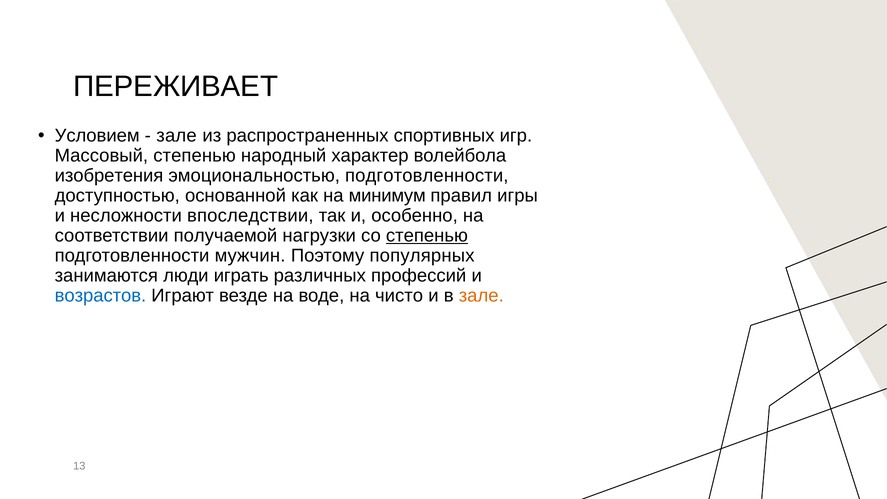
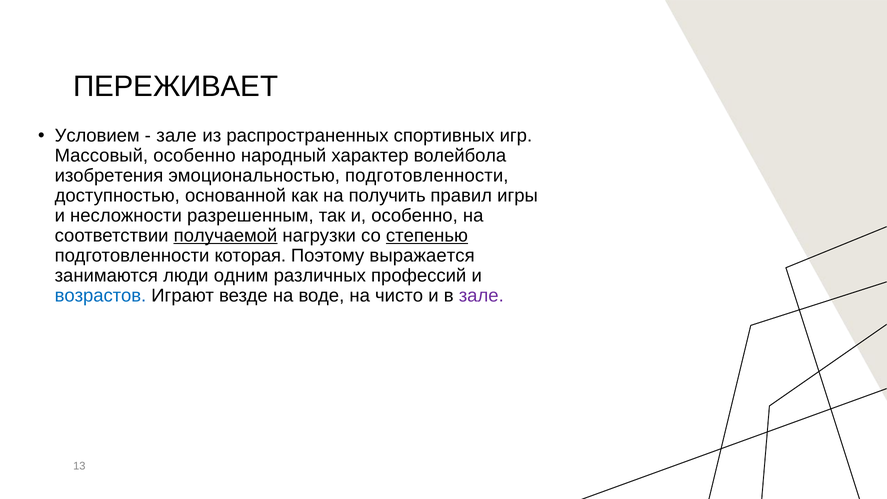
Массовый степенью: степенью -> особенно (194, 156)
минимум: минимум -> получить (387, 196)
впоследствии: впоследствии -> разрешенным (250, 216)
получаемой underline: none -> present (226, 236)
мужчин: мужчин -> которая (250, 256)
популярных: популярных -> выражается (422, 256)
играть: играть -> одним (241, 275)
зале colour: orange -> purple (481, 295)
